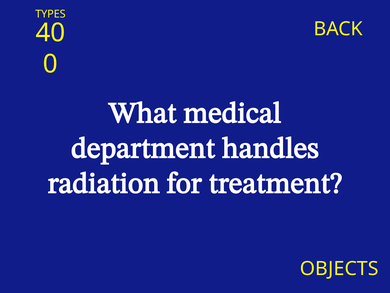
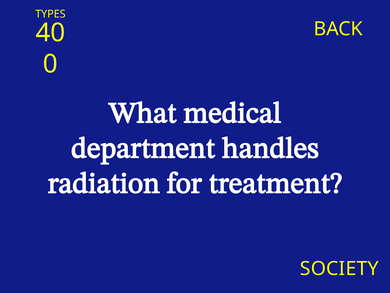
OBJECTS: OBJECTS -> SOCIETY (339, 268)
